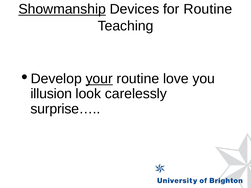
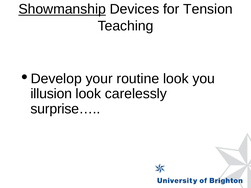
for Routine: Routine -> Tension (208, 9)
your underline: present -> none (99, 79)
routine love: love -> look (176, 79)
